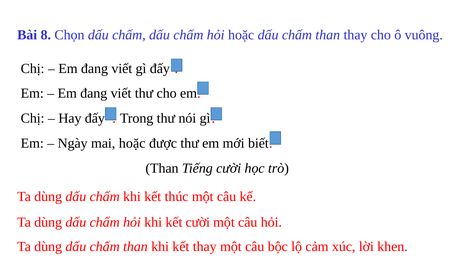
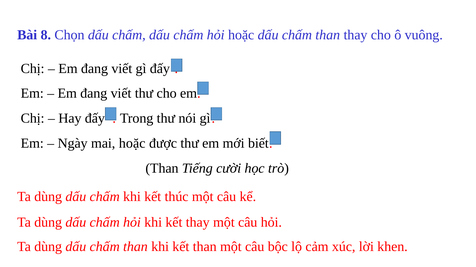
kết cười: cười -> thay (198, 223)
kết thay: thay -> than (205, 247)
